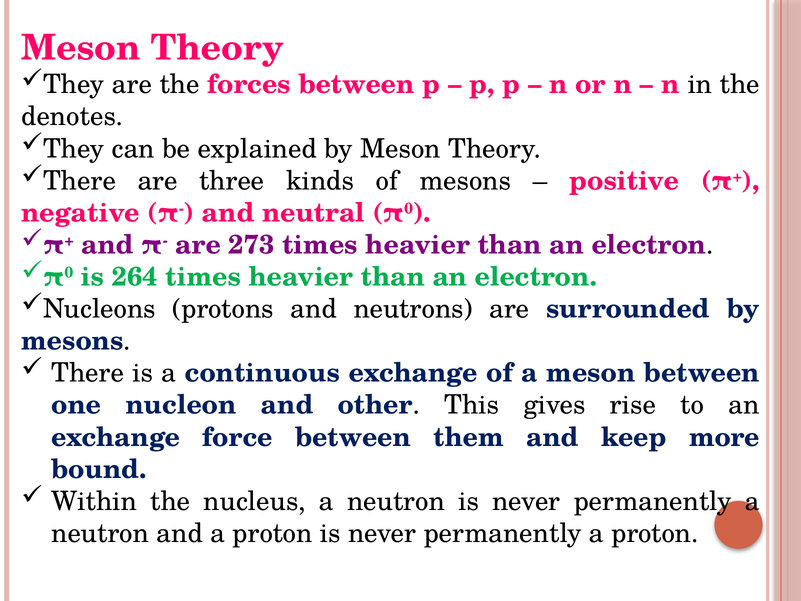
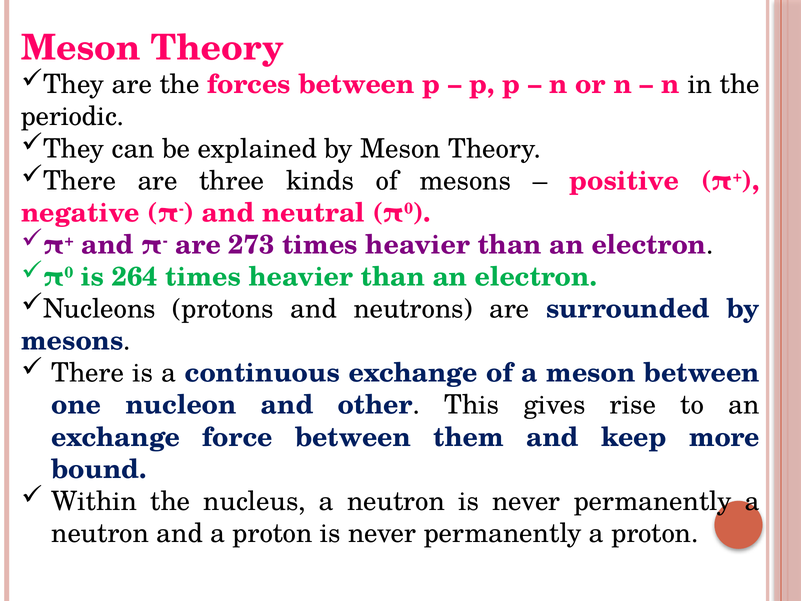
denotes: denotes -> periodic (72, 117)
